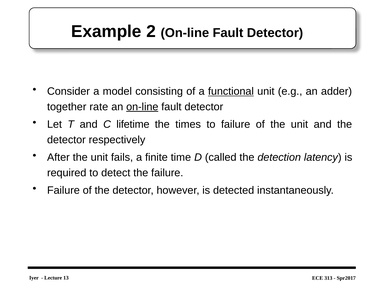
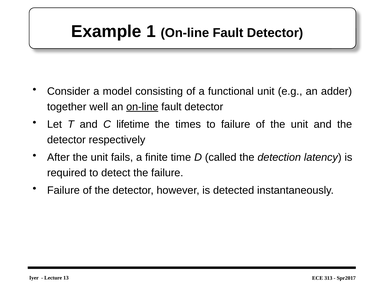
2: 2 -> 1 (151, 31)
functional underline: present -> none (231, 91)
rate: rate -> well (99, 107)
